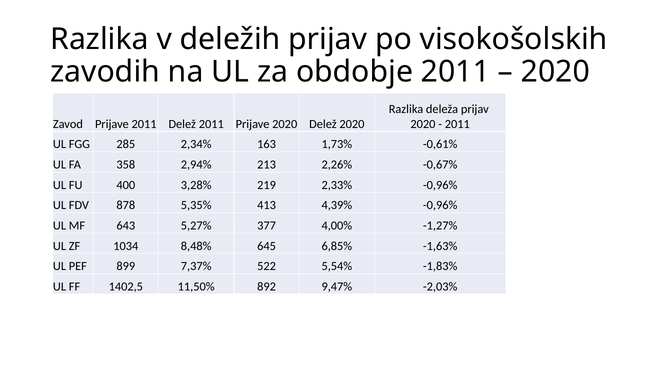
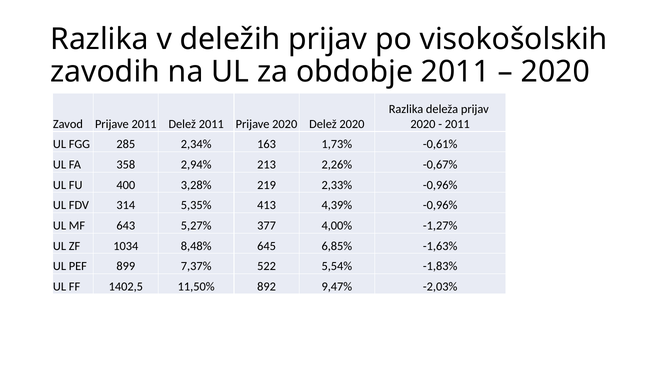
878: 878 -> 314 (126, 205)
